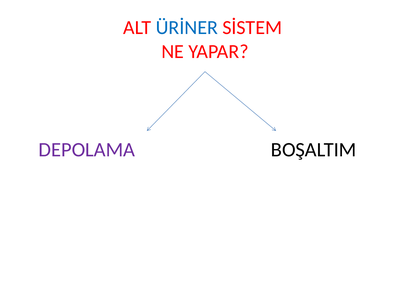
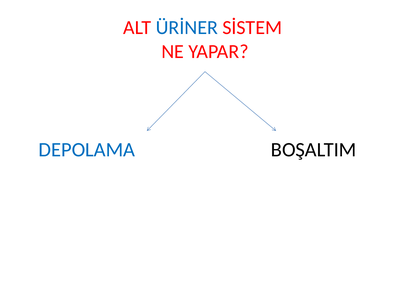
DEPOLAMA colour: purple -> blue (87, 150)
